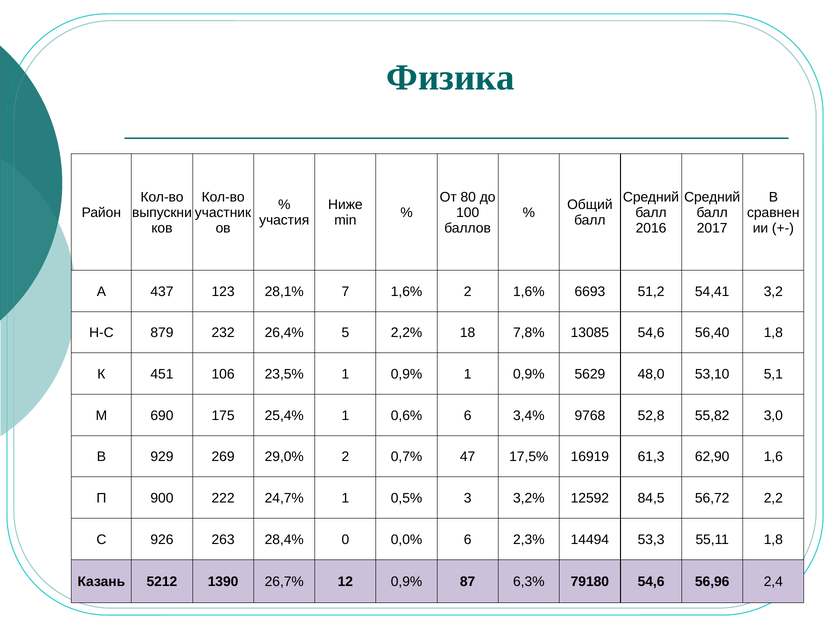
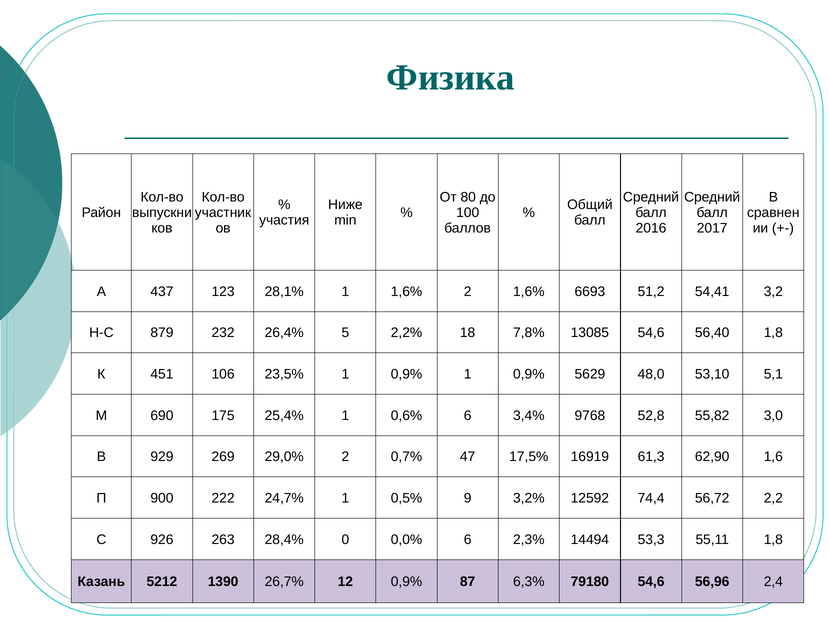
28,1% 7: 7 -> 1 (345, 292)
3: 3 -> 9 (468, 499)
84,5: 84,5 -> 74,4 (651, 499)
